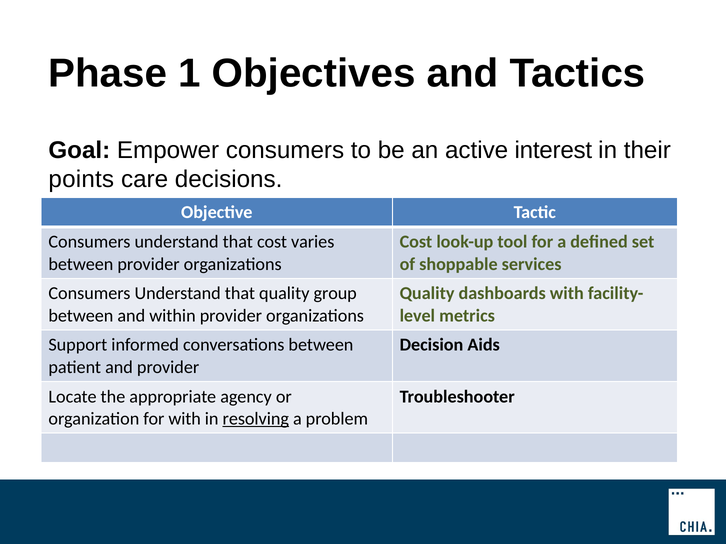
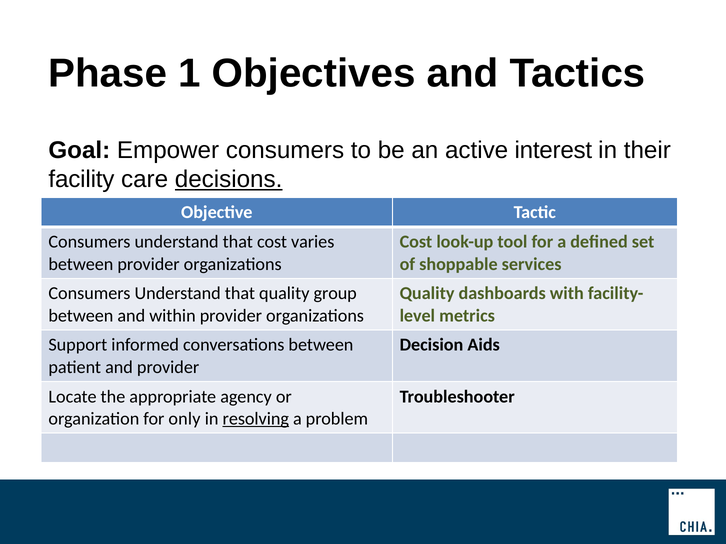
points: points -> facility (81, 180)
decisions underline: none -> present (229, 180)
for with: with -> only (184, 419)
